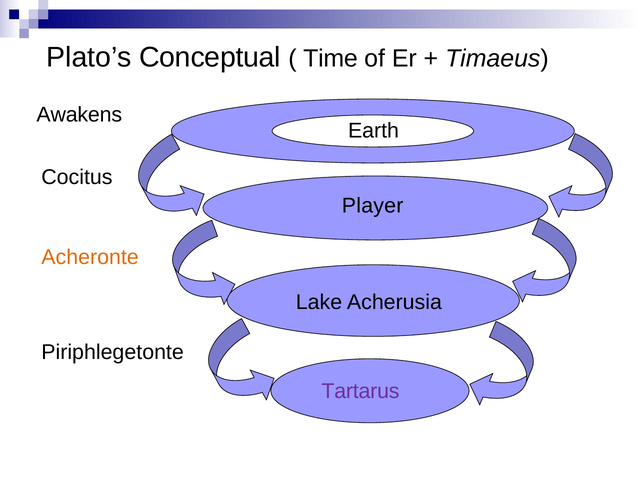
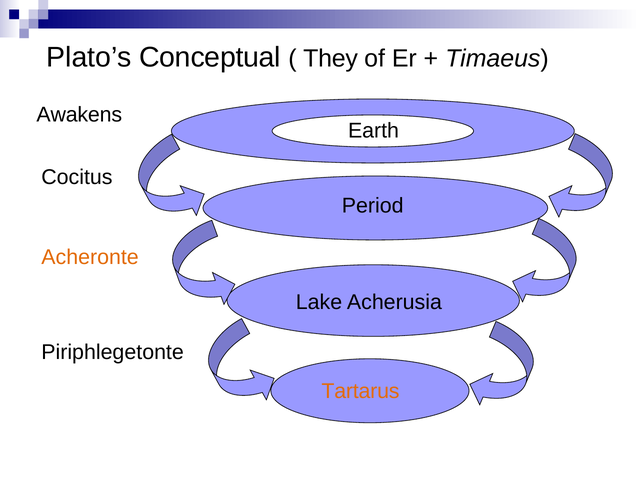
Time: Time -> They (331, 58)
Player: Player -> Period (373, 206)
Tartarus colour: purple -> orange (360, 392)
